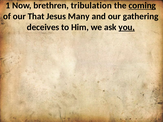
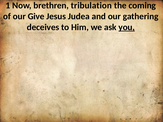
coming underline: present -> none (142, 6)
That: That -> Give (36, 16)
Many: Many -> Judea (79, 16)
